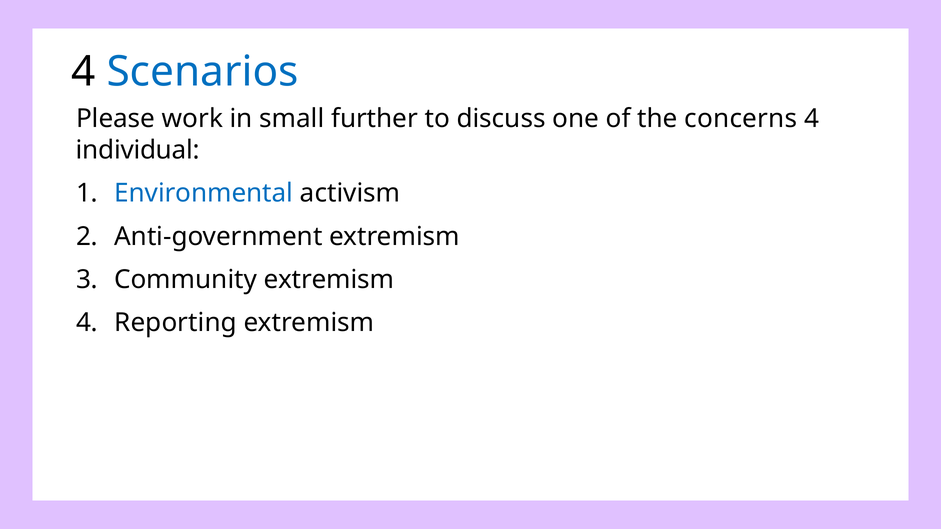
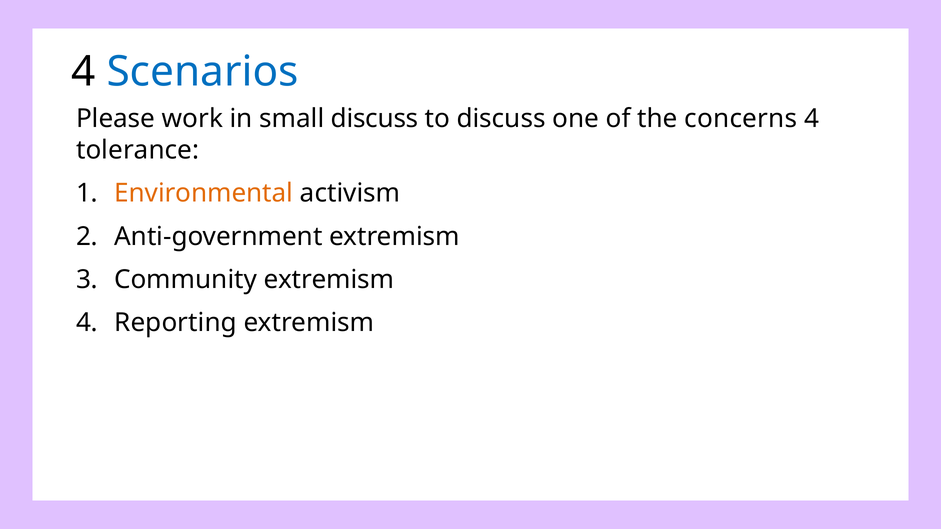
small further: further -> discuss (375, 119)
individual: individual -> tolerance (138, 150)
Environmental colour: blue -> orange (204, 193)
